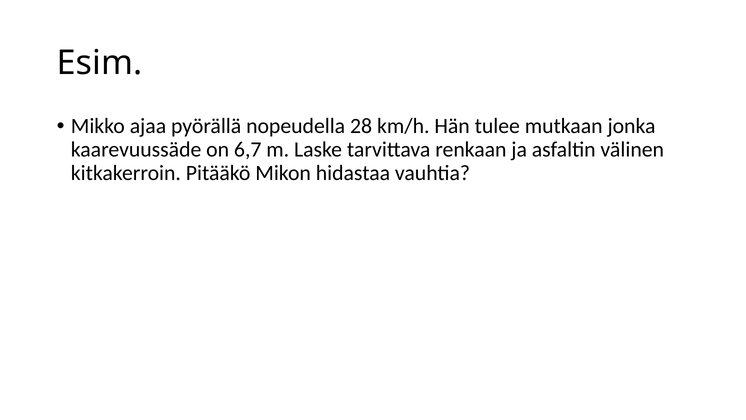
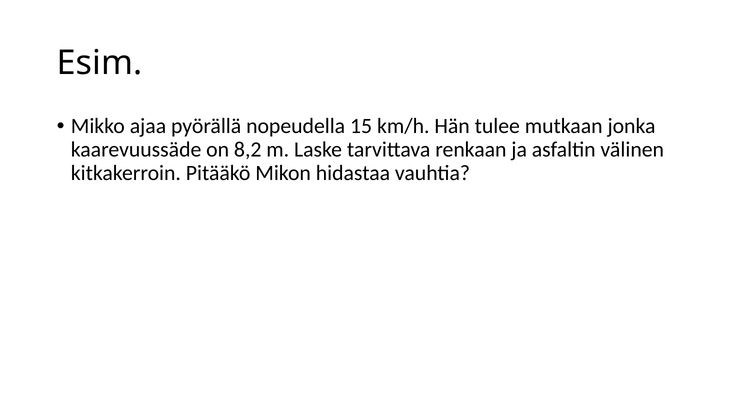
28: 28 -> 15 (361, 126)
6,7: 6,7 -> 8,2 (248, 150)
